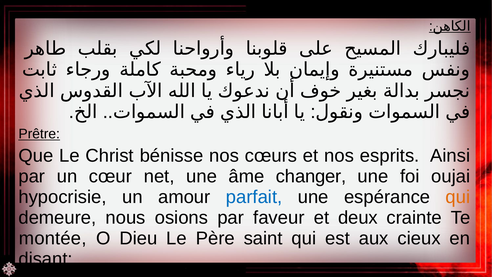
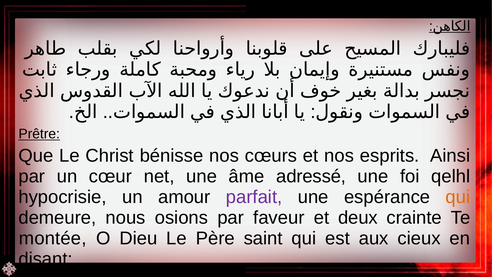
changer: changer -> adressé (311, 176)
oujai: oujai -> qelhl (451, 176)
parfait colour: blue -> purple (254, 197)
